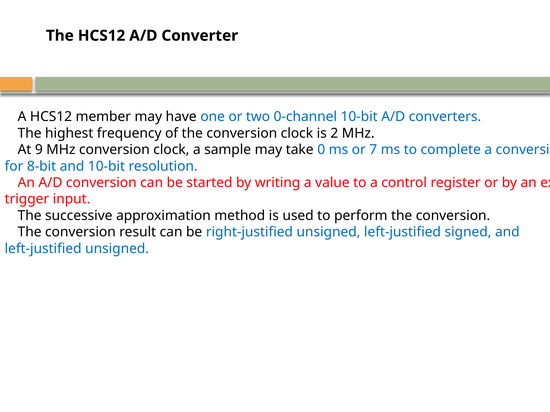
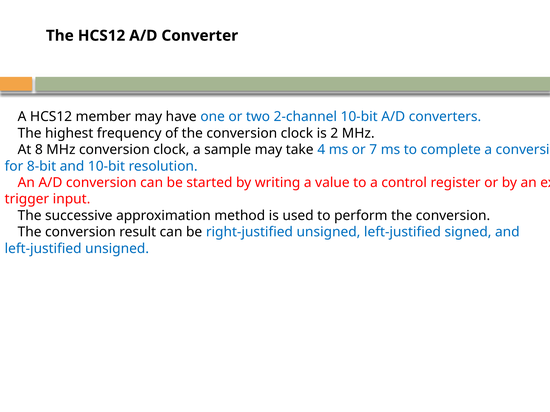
0-channel: 0-channel -> 2-channel (305, 117)
9: 9 -> 8 (39, 150)
0: 0 -> 4 (321, 150)
